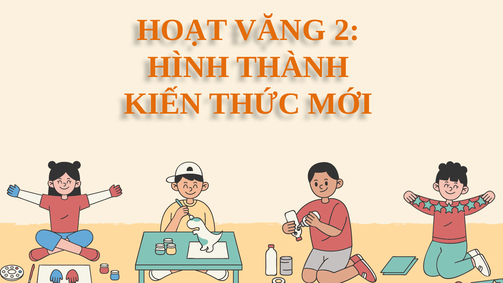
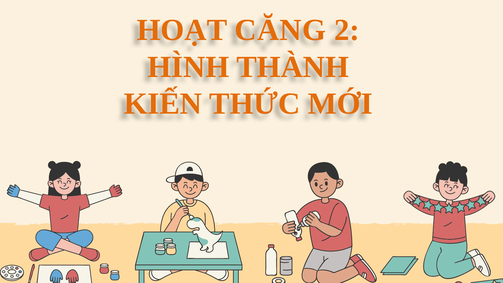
VĂNG: VĂNG -> CĂNG (280, 30)
